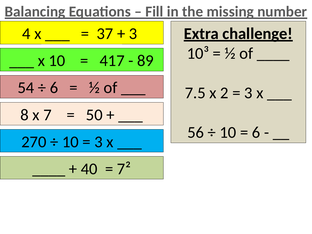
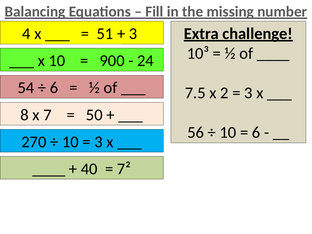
37: 37 -> 51 (105, 34)
417: 417 -> 900 (112, 61)
89: 89 -> 24 (145, 61)
